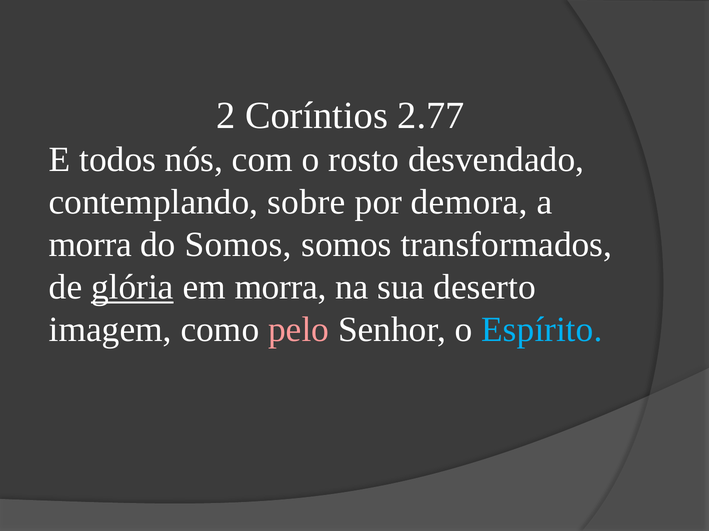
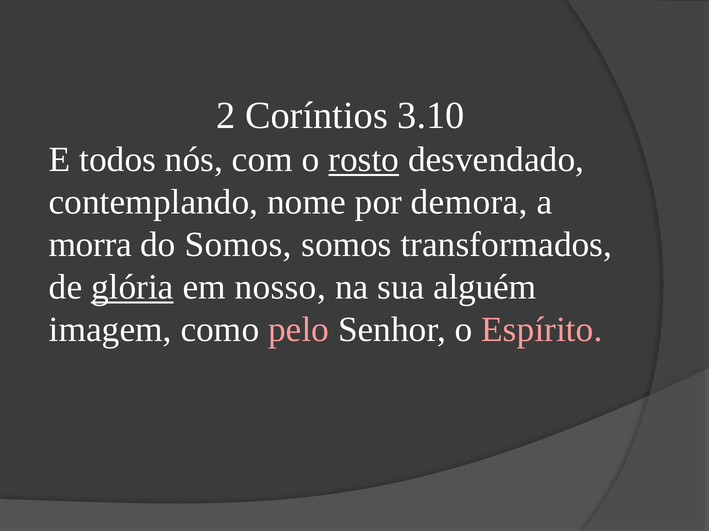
2.77: 2.77 -> 3.10 (431, 116)
rosto underline: none -> present (364, 160)
sobre: sobre -> nome (307, 203)
em morra: morra -> nosso (280, 288)
deserto: deserto -> alguém (485, 288)
Espírito colour: light blue -> pink (542, 330)
